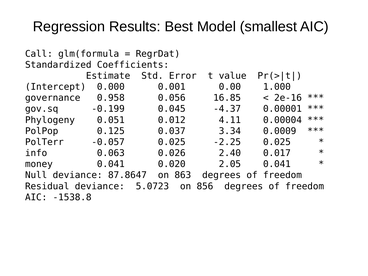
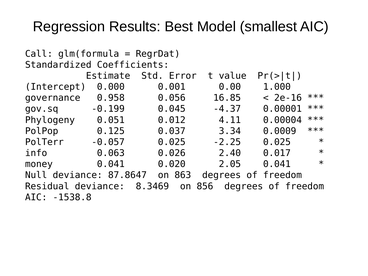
5.0723: 5.0723 -> 8.3469 (152, 186)
